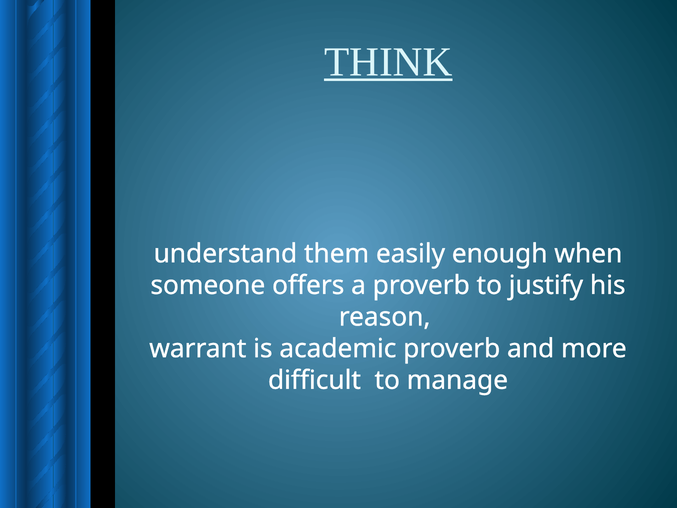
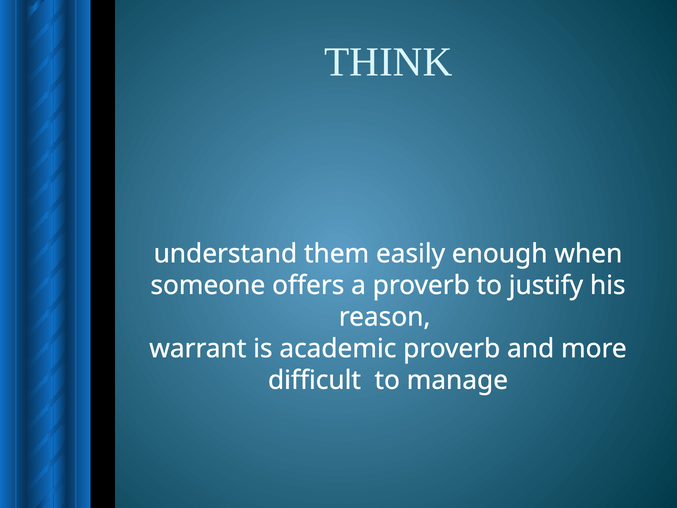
THINK underline: present -> none (388, 62)
